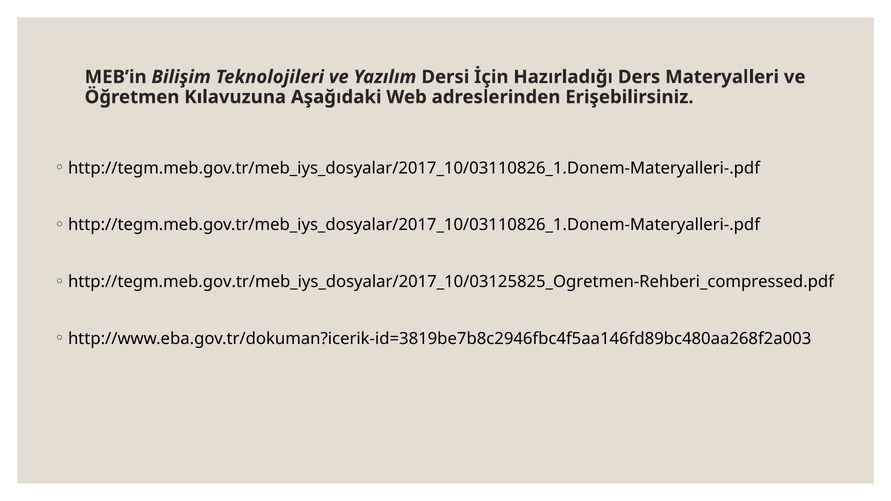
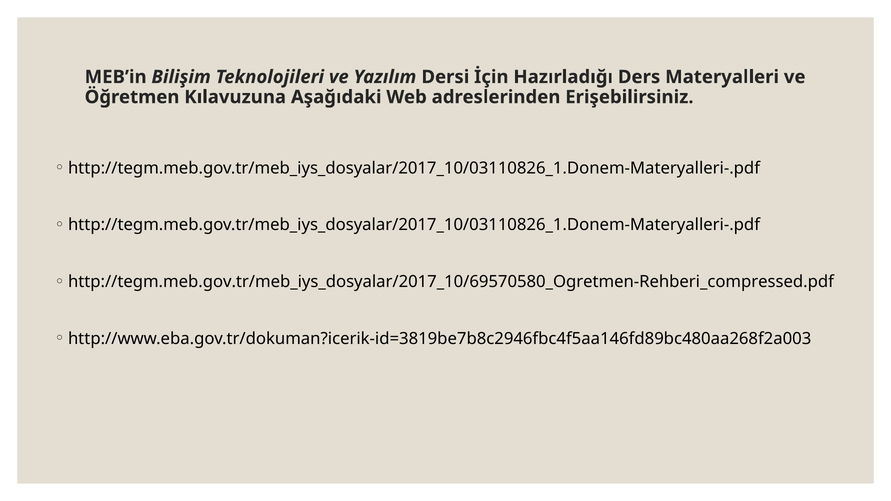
http://tegm.meb.gov.tr/meb_iys_dosyalar/2017_10/03125825_Ogretmen-Rehberi_compressed.pdf: http://tegm.meb.gov.tr/meb_iys_dosyalar/2017_10/03125825_Ogretmen-Rehberi_compressed.pdf -> http://tegm.meb.gov.tr/meb_iys_dosyalar/2017_10/69570580_Ogretmen-Rehberi_compressed.pdf (451, 282)
